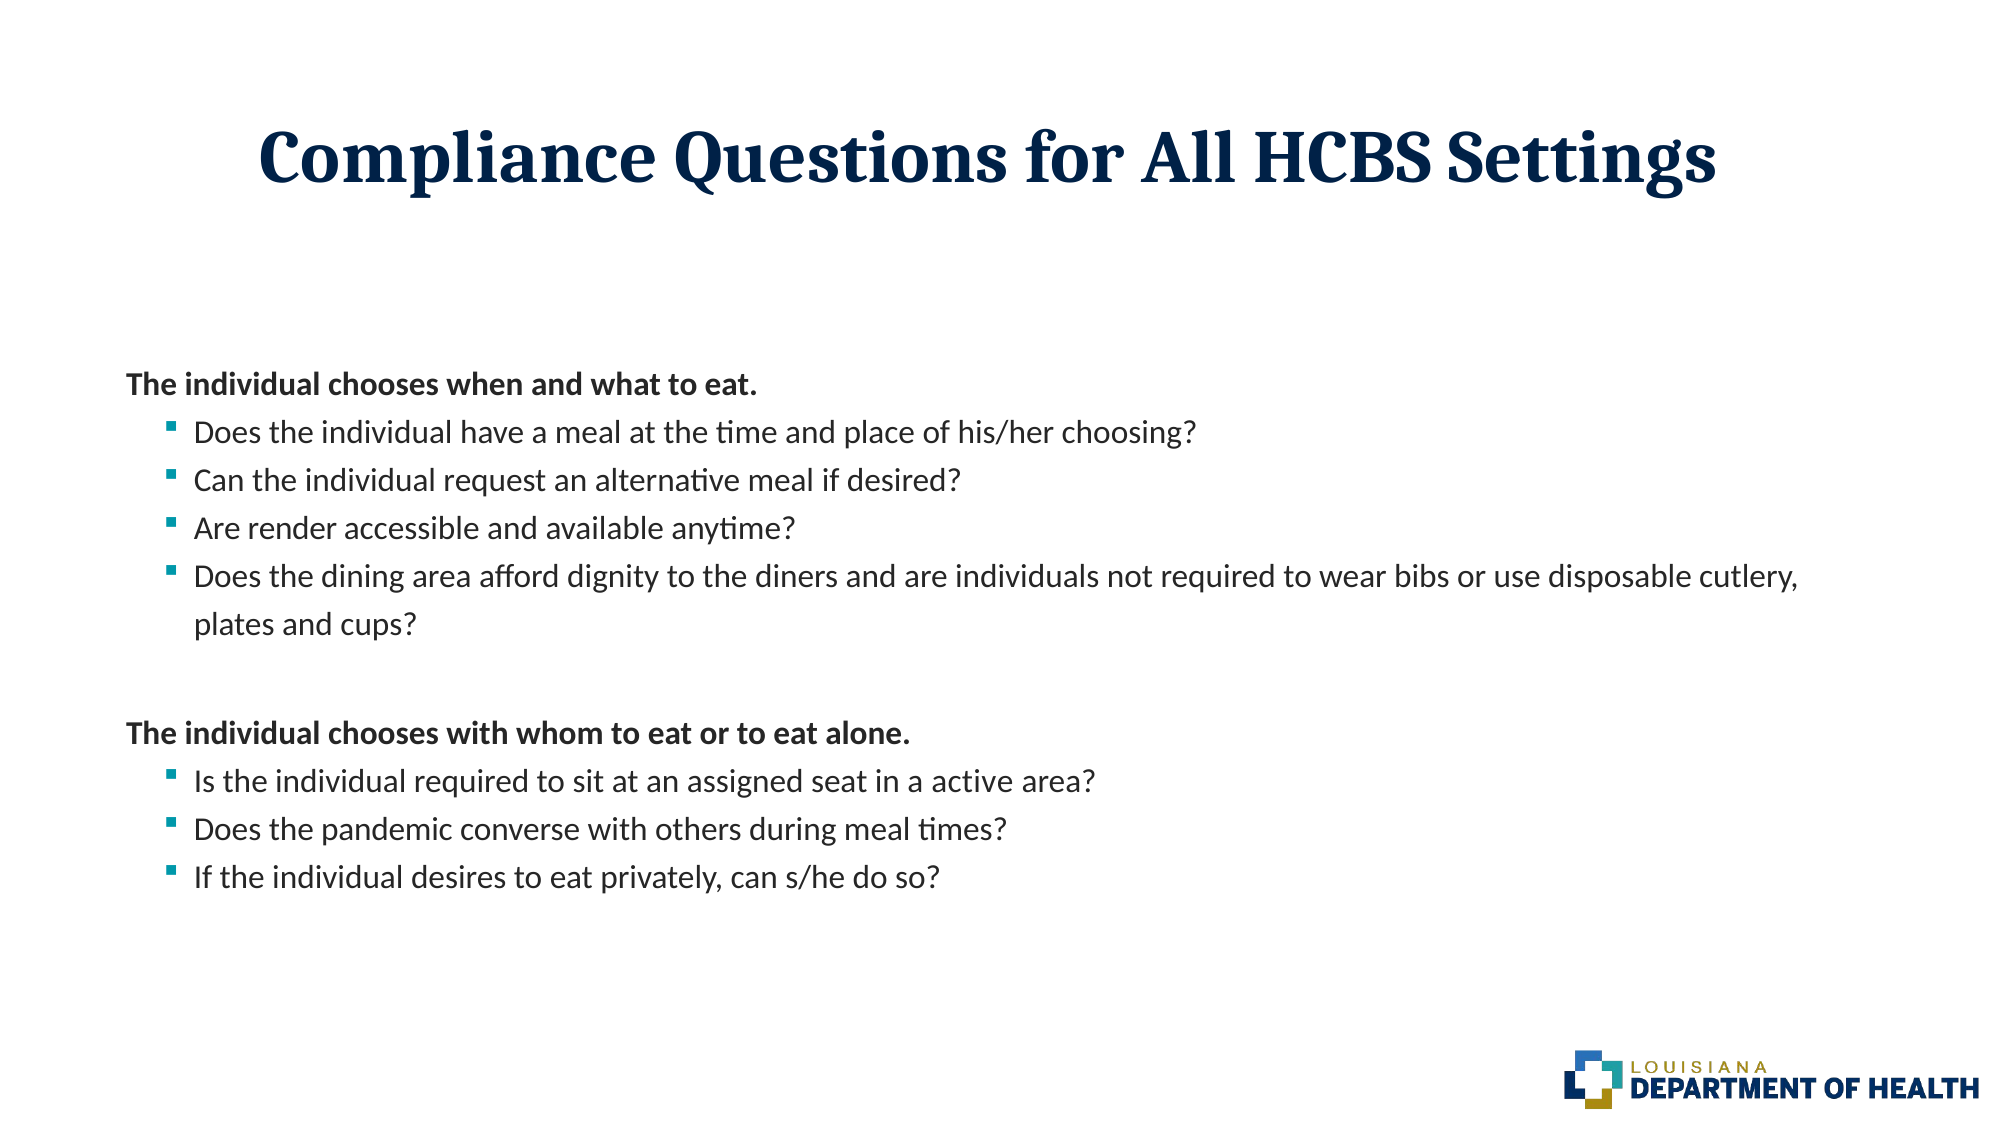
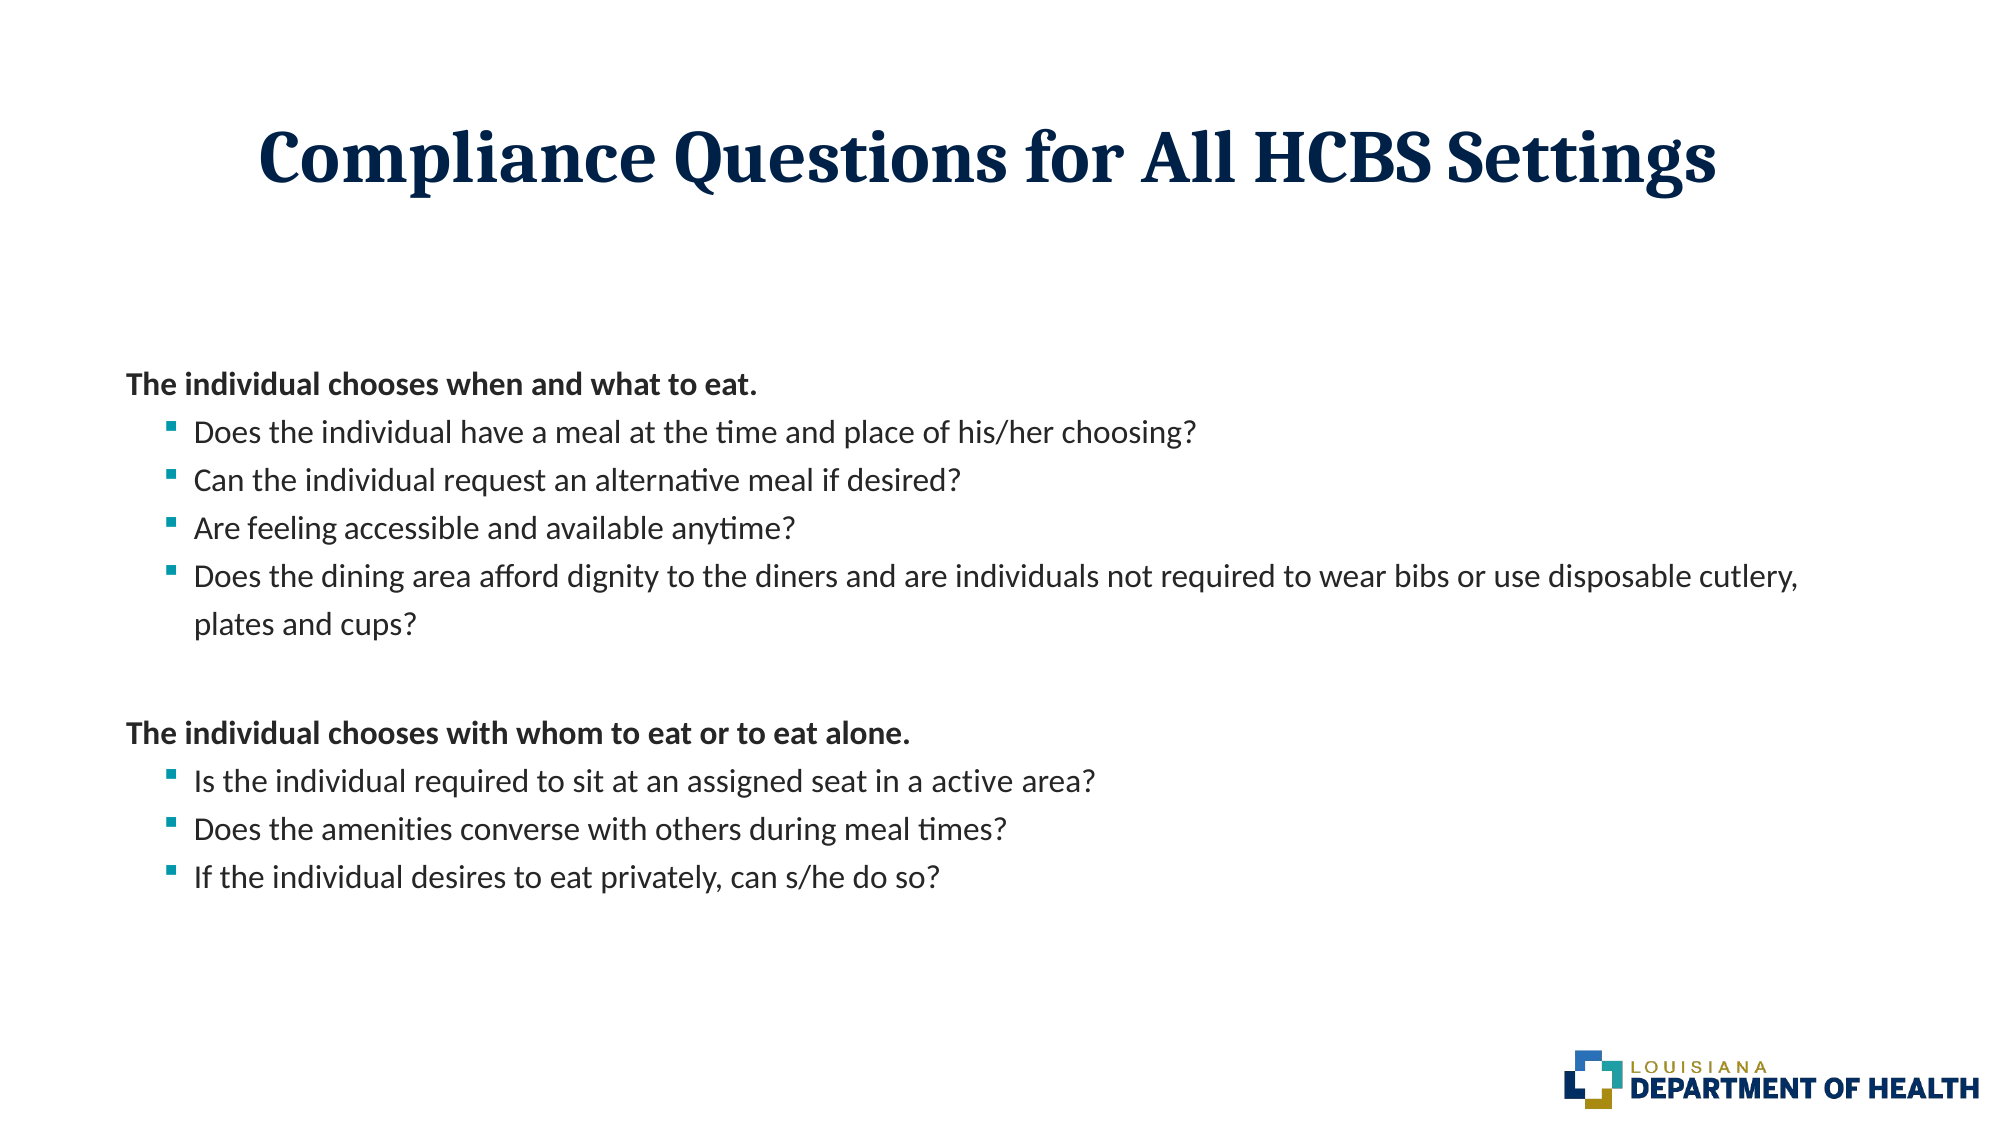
render: render -> feeling (292, 529)
pandemic: pandemic -> amenities (387, 830)
